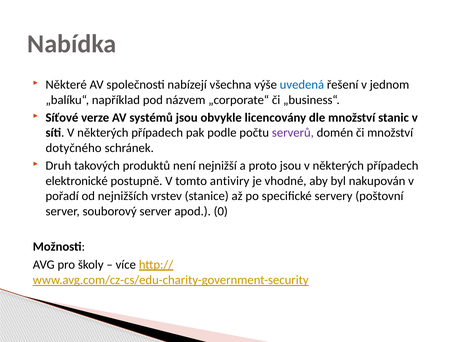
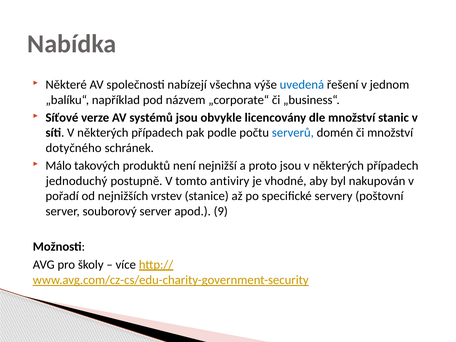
serverů colour: purple -> blue (293, 133)
Druh: Druh -> Málo (58, 166)
elektronické: elektronické -> jednoduchý (77, 181)
0: 0 -> 9 (221, 211)
